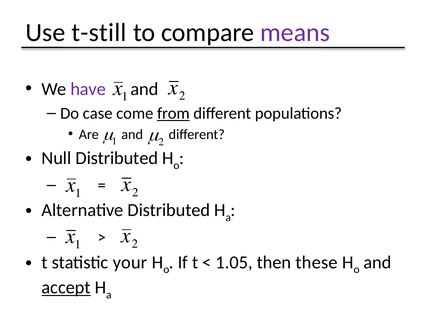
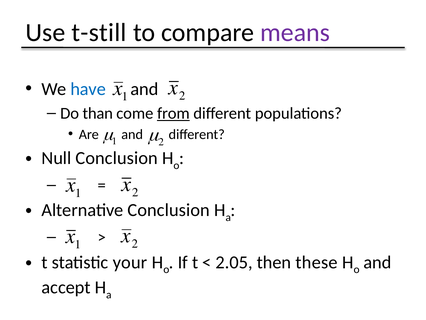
have colour: purple -> blue (88, 89)
case: case -> than (98, 113)
Null Distributed: Distributed -> Conclusion (117, 158)
Distributed: Distributed -> Conclusion (169, 210)
1.05: 1.05 -> 2.05 (234, 262)
accept underline: present -> none (66, 287)
